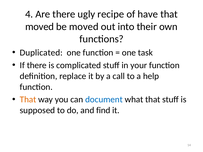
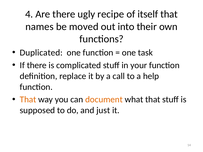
have: have -> itself (148, 14)
moved: moved -> names (39, 27)
document colour: blue -> orange (104, 100)
find: find -> just (103, 110)
